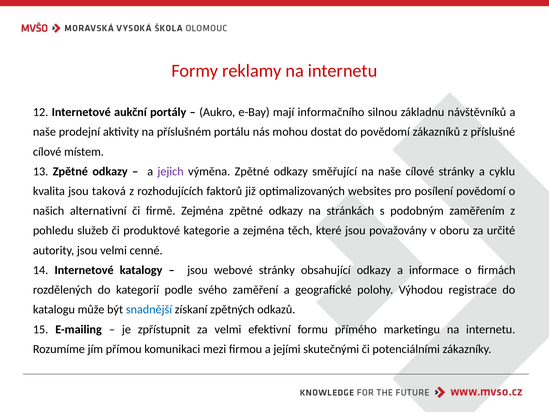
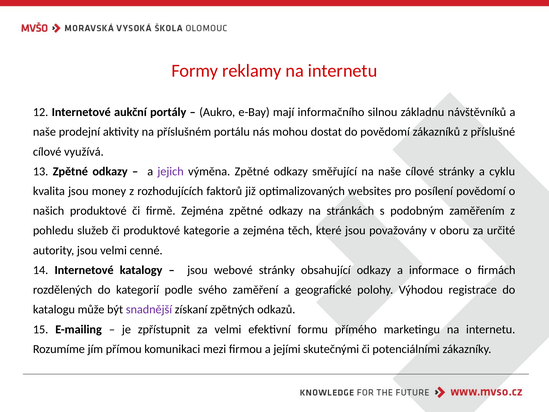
místem: místem -> využívá (84, 152)
taková: taková -> money (109, 191)
našich alternativní: alternativní -> produktové (98, 211)
snadnější colour: blue -> purple (149, 309)
